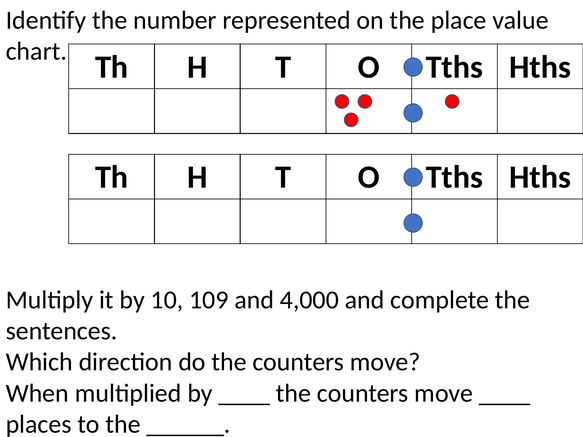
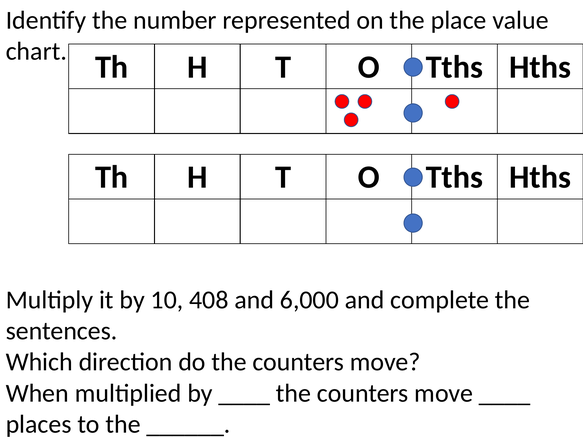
109: 109 -> 408 (209, 300)
4,000: 4,000 -> 6,000 (309, 300)
